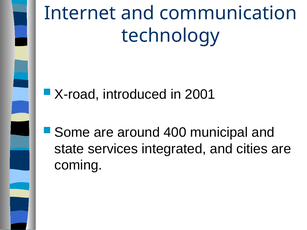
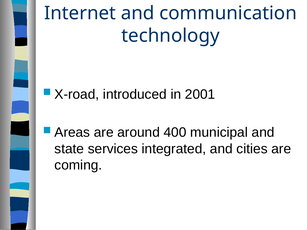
Some: Some -> Areas (72, 133)
